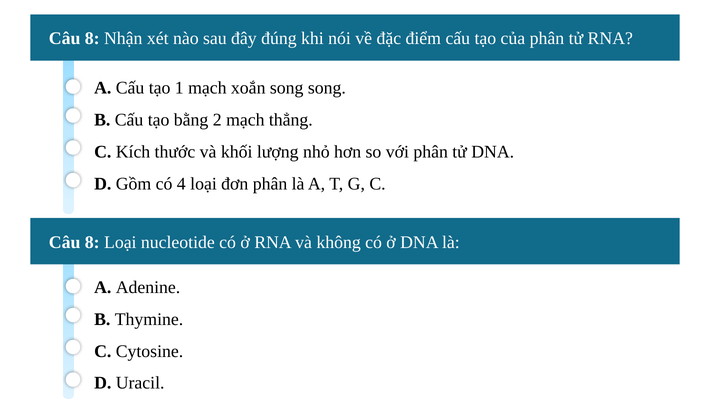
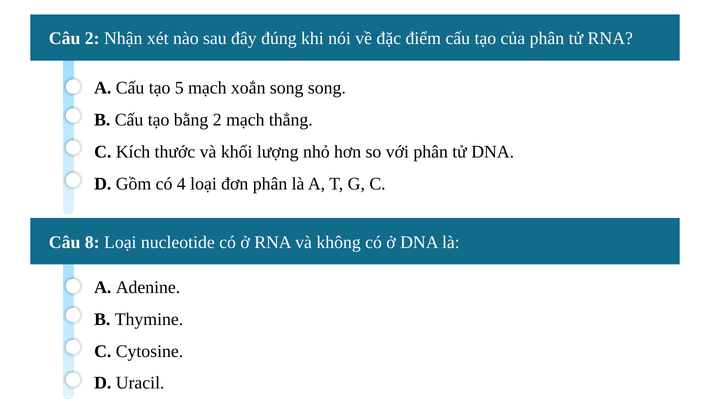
8: 8 -> 2 (92, 39)
1: 1 -> 5 (179, 88)
